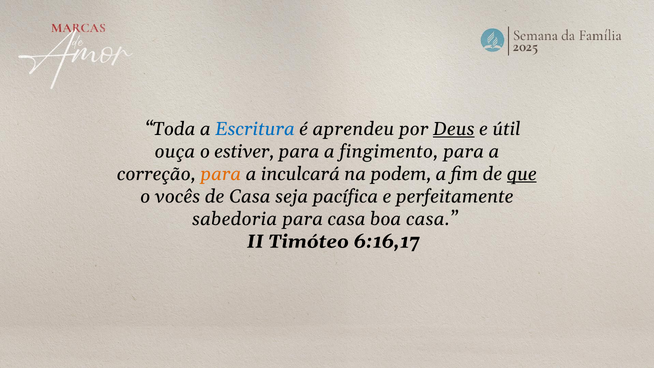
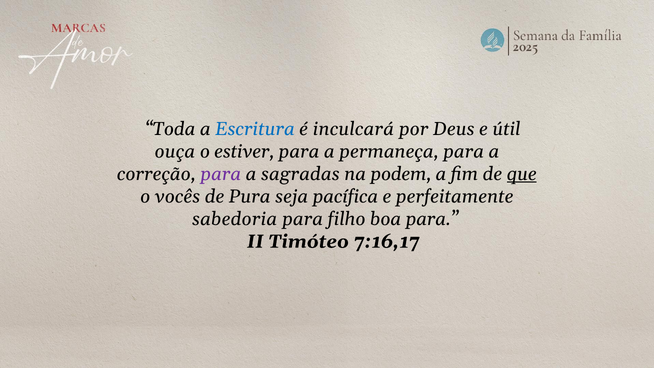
aprendeu: aprendeu -> inculcará (353, 129)
Deus underline: present -> none (454, 129)
fingimento: fingimento -> permaneça (389, 152)
para colour: orange -> purple (221, 174)
inculcará: inculcará -> sagradas (300, 174)
de Casa: Casa -> Pura (250, 196)
para casa: casa -> filho (347, 219)
boa casa: casa -> para (432, 219)
6:16,17: 6:16,17 -> 7:16,17 (386, 241)
